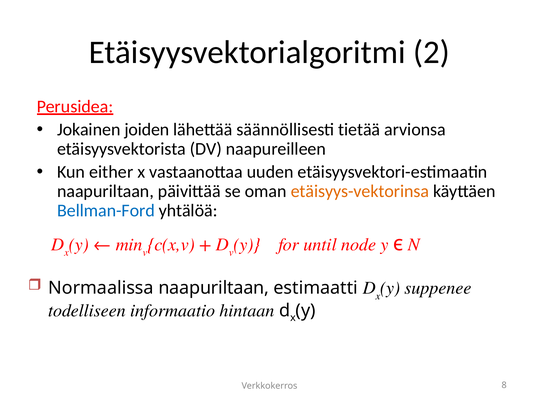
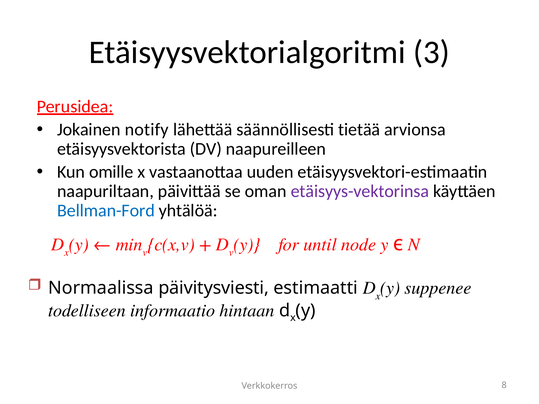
2: 2 -> 3 (431, 52)
joiden: joiden -> notify (147, 130)
either: either -> omille (111, 172)
etäisyys-vektorinsa colour: orange -> purple (360, 191)
Normaalissa naapuriltaan: naapuriltaan -> päivitysviesti (214, 288)
